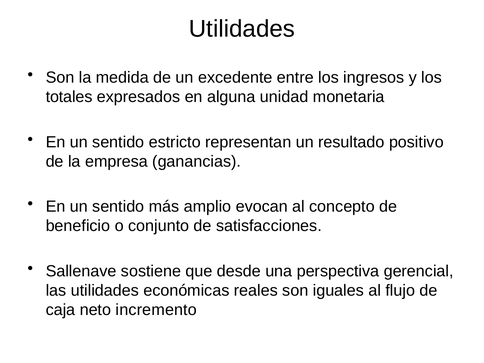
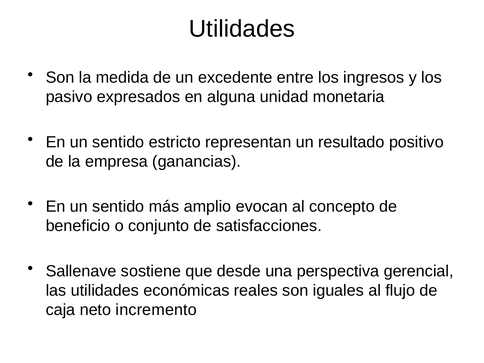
totales: totales -> pasivo (69, 97)
